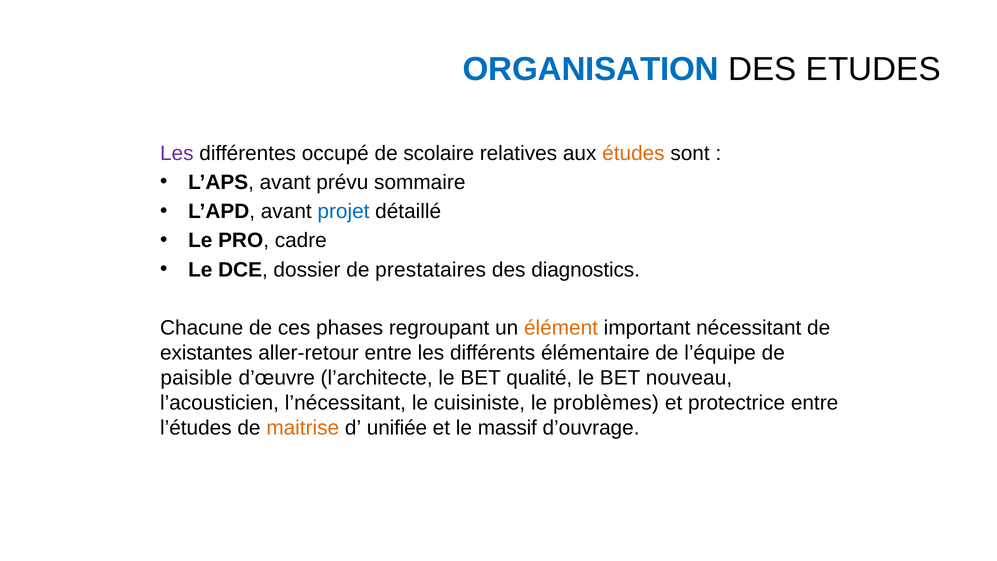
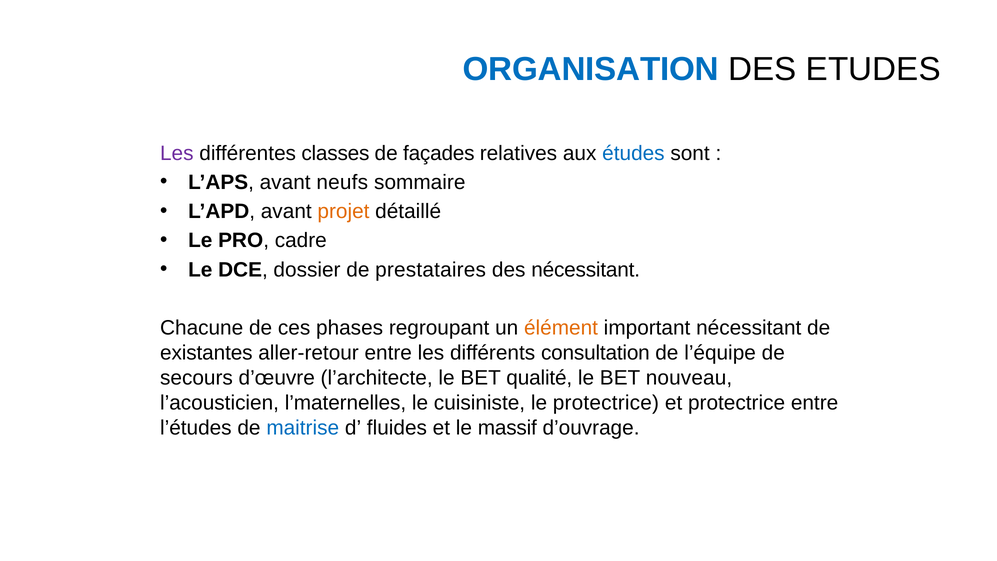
occupé: occupé -> classes (335, 153)
scolaire: scolaire -> façades (439, 153)
études colour: orange -> blue (633, 153)
prévu: prévu -> neufs (342, 182)
projet colour: blue -> orange (343, 211)
des diagnostics: diagnostics -> nécessitant (586, 270)
élémentaire: élémentaire -> consultation (595, 353)
paisible: paisible -> secours (196, 378)
l’nécessitant: l’nécessitant -> l’maternelles (345, 403)
le problèmes: problèmes -> protectrice (606, 403)
maitrise colour: orange -> blue (303, 428)
unifiée: unifiée -> fluides (397, 428)
